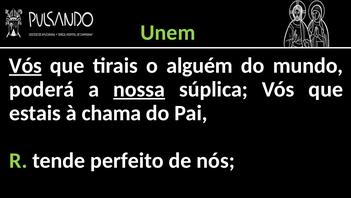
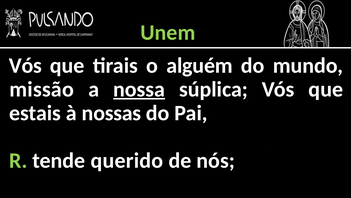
Vós underline: present -> none (25, 65)
poderá: poderá -> missão (42, 89)
chama: chama -> nossas (111, 113)
perfeito: perfeito -> querido (127, 160)
